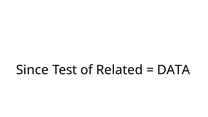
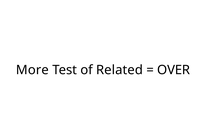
Since: Since -> More (32, 70)
DATA: DATA -> OVER (174, 70)
